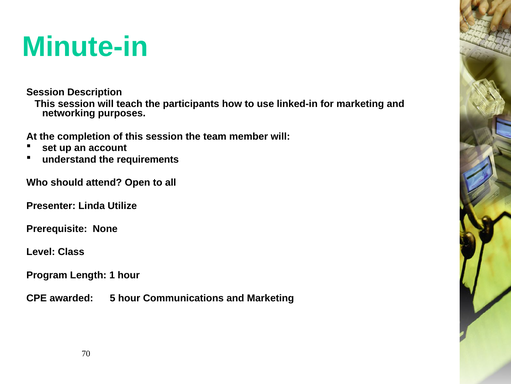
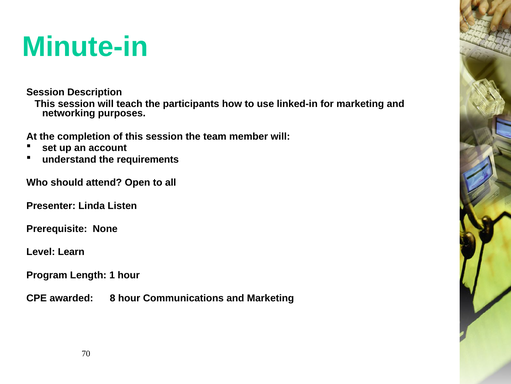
Utilize: Utilize -> Listen (122, 205)
Class: Class -> Learn (71, 251)
5: 5 -> 8 (113, 298)
